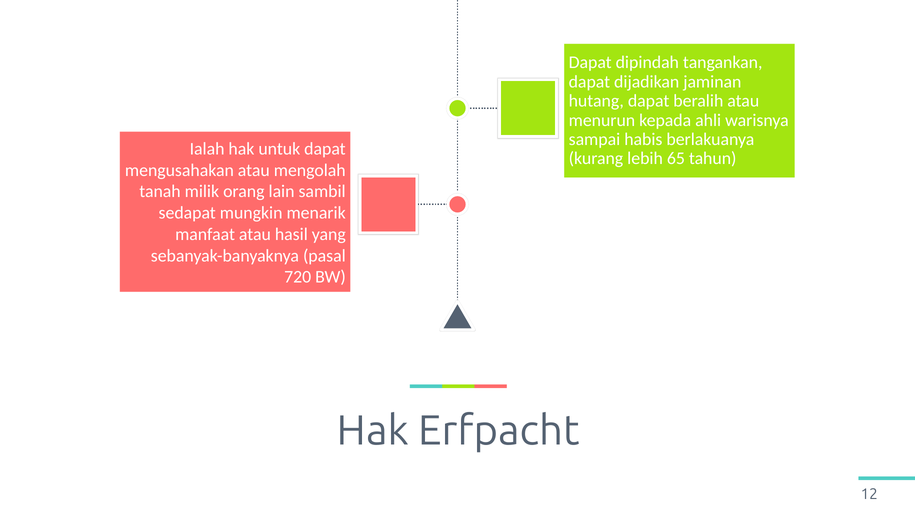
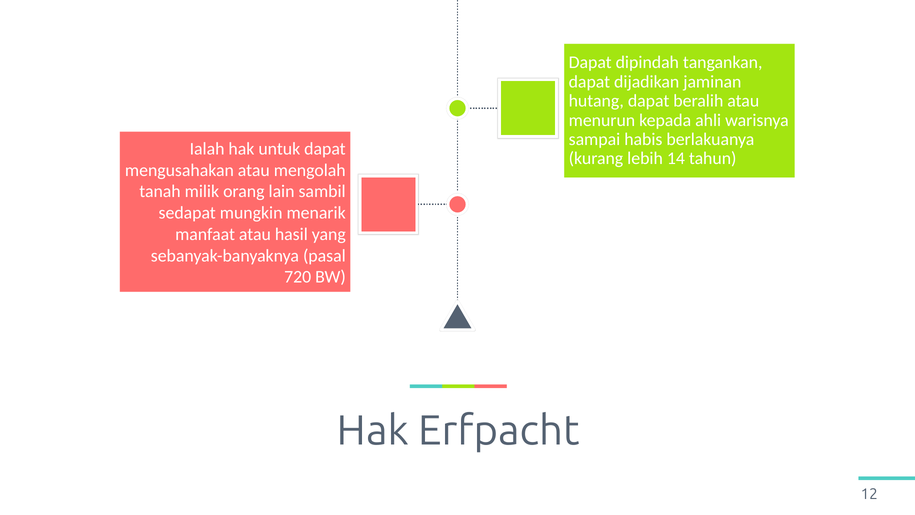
65: 65 -> 14 (676, 158)
